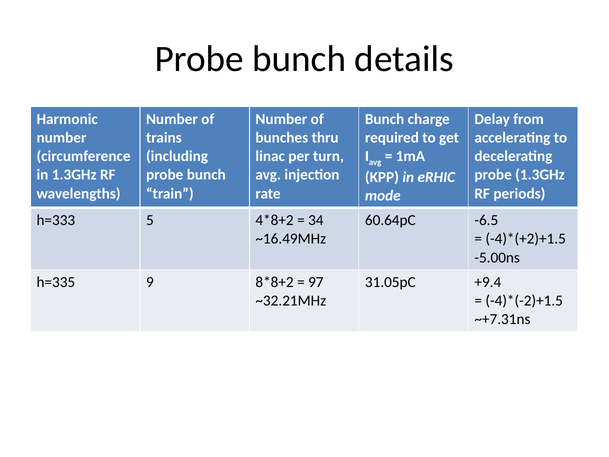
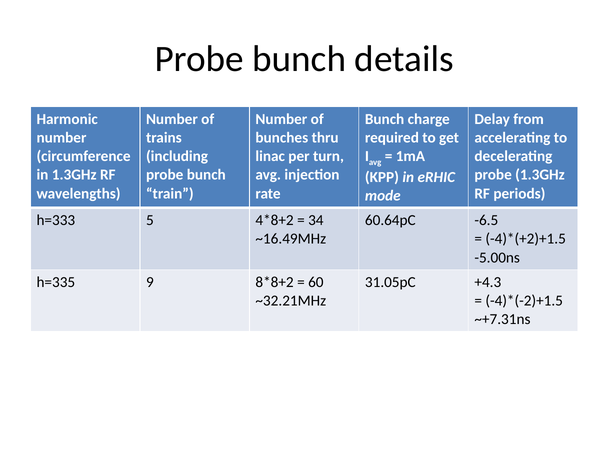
97: 97 -> 60 (316, 282)
+9.4: +9.4 -> +4.3 (488, 282)
